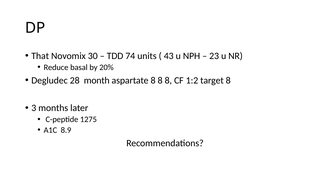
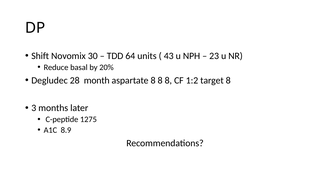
That: That -> Shift (40, 56)
74: 74 -> 64 (130, 56)
